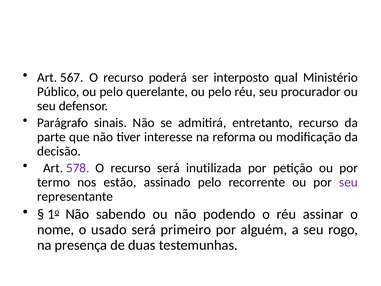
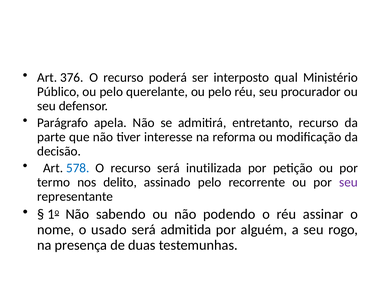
567: 567 -> 376 (72, 77)
sinais: sinais -> apela (110, 123)
578 colour: purple -> blue (78, 168)
estão: estão -> delito (120, 182)
primeiro: primeiro -> admitida (186, 229)
